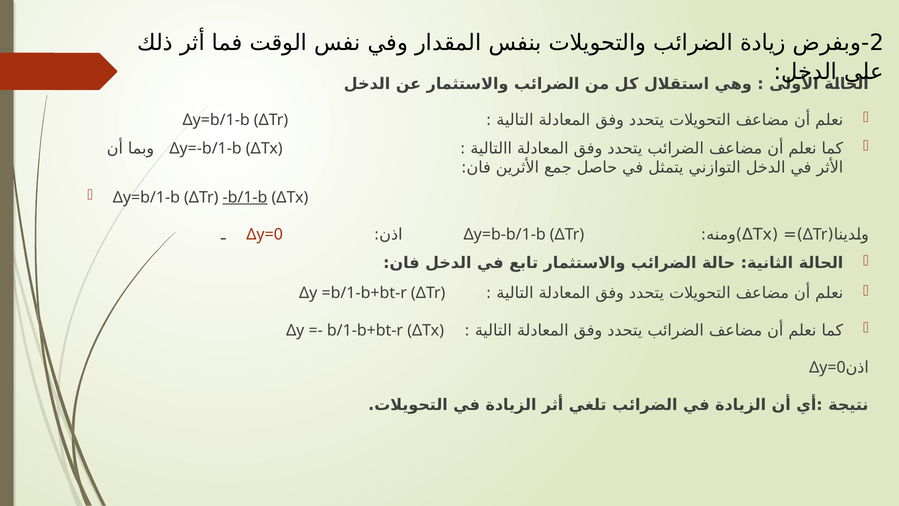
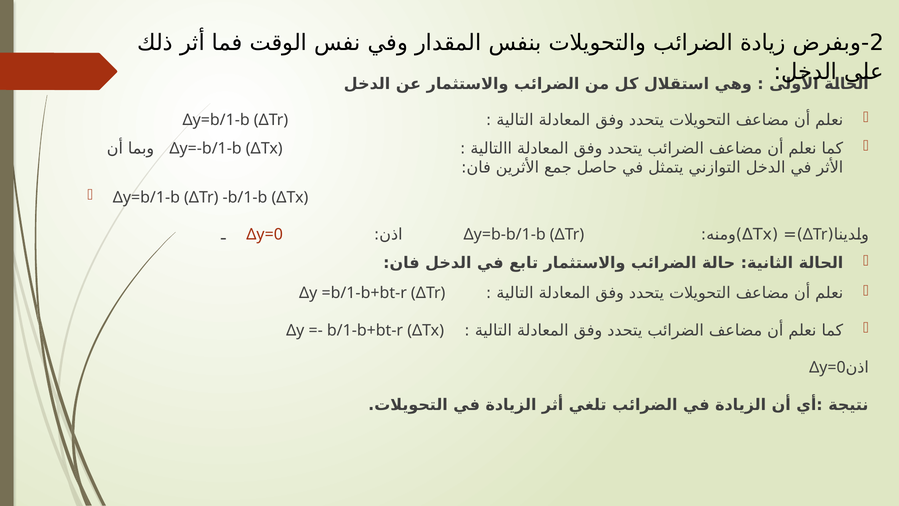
b/1-b underline: present -> none (245, 197)
